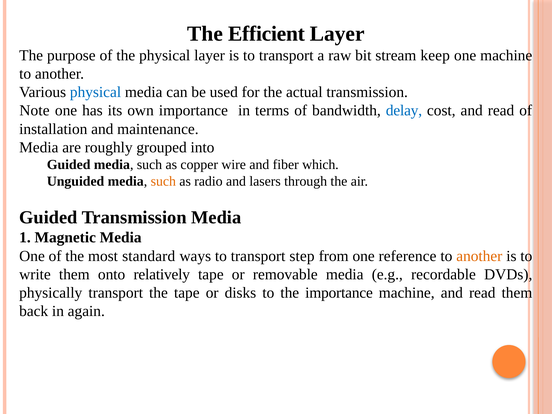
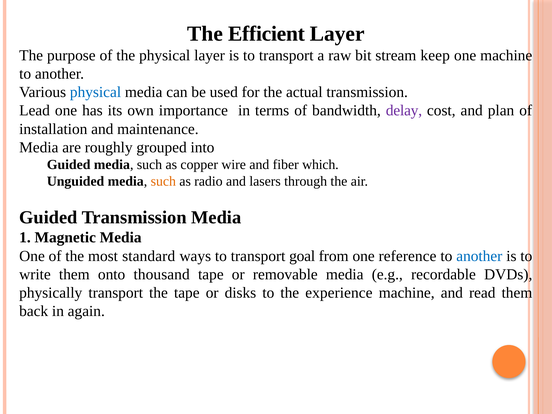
Note: Note -> Lead (35, 111)
delay colour: blue -> purple (404, 111)
cost and read: read -> plan (501, 111)
step: step -> goal (302, 256)
another colour: orange -> blue (479, 256)
relatively: relatively -> thousand (162, 274)
the importance: importance -> experience (339, 293)
